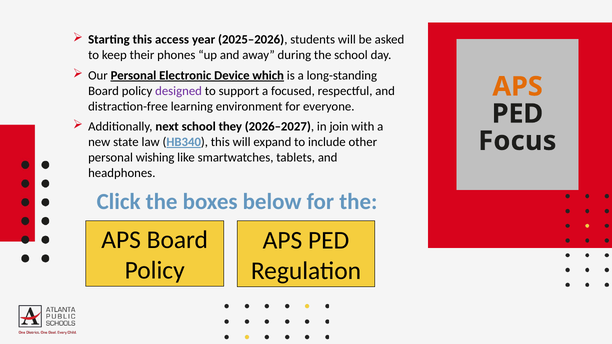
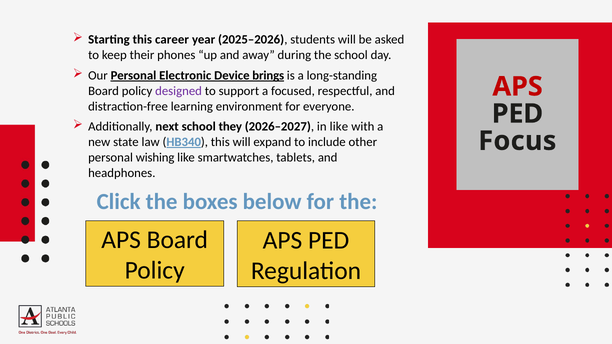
access: access -> career (172, 40)
which: which -> brings (268, 75)
APS colour: orange -> red (518, 87)
in join: join -> like (339, 127)
